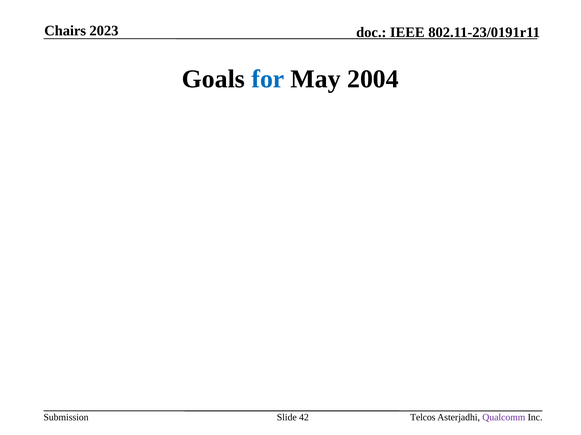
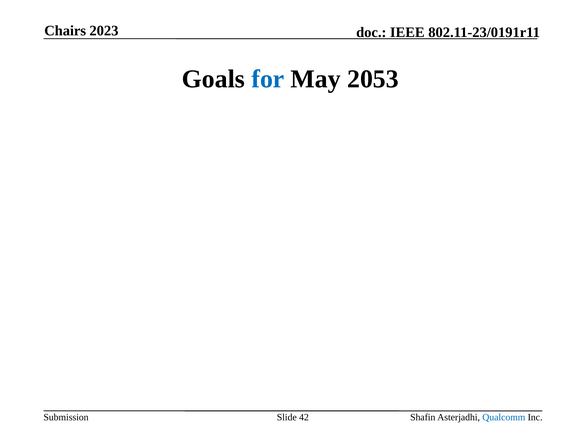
2004: 2004 -> 2053 (373, 79)
Telcos: Telcos -> Shafin (423, 418)
Qualcomm colour: purple -> blue (504, 418)
